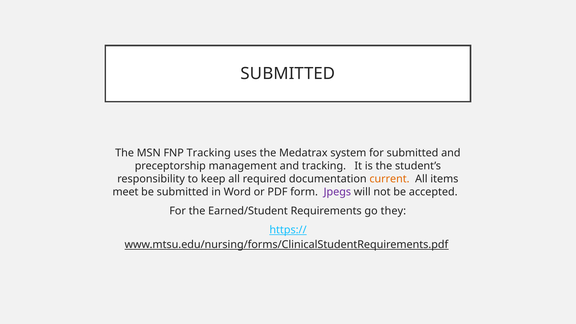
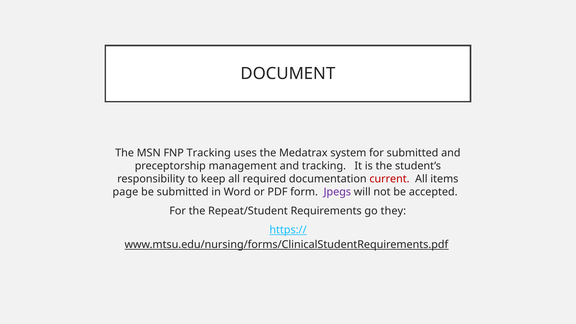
SUBMITTED: SUBMITTED -> DOCUMENT (288, 74)
current colour: orange -> red (389, 179)
meet: meet -> page (125, 192)
Earned/Student: Earned/Student -> Repeat/Student (248, 211)
